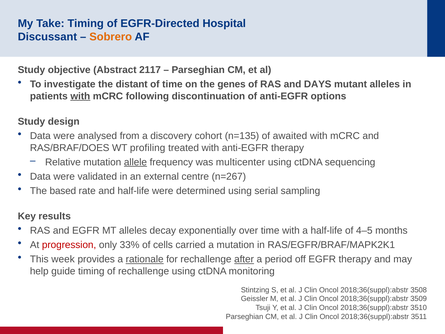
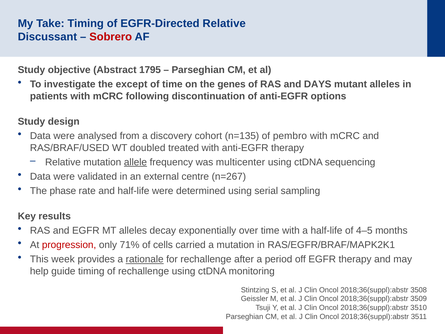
EGFR-Directed Hospital: Hospital -> Relative (224, 24)
Sobrero colour: orange -> red (111, 37)
2117: 2117 -> 1795 (150, 70)
distant: distant -> except (132, 84)
with underline: present -> none (80, 96)
awaited: awaited -> pembro (290, 136)
RAS/BRAF/DOES: RAS/BRAF/DOES -> RAS/BRAF/USED (70, 148)
profiling: profiling -> doubled (148, 148)
based: based -> phase (63, 191)
33%: 33% -> 71% (130, 245)
after underline: present -> none (244, 259)
